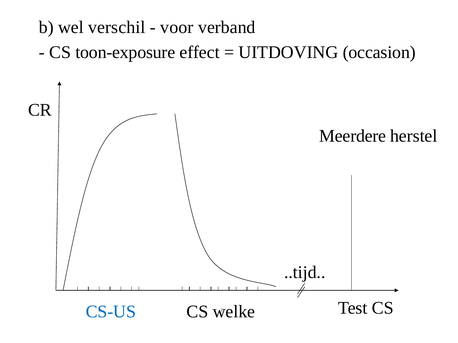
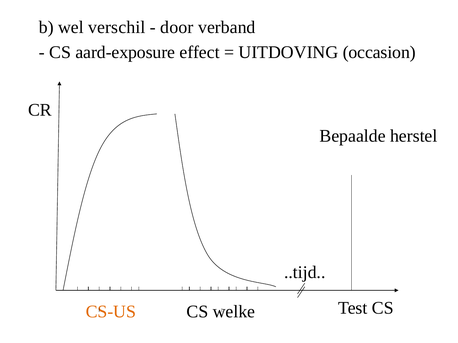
voor: voor -> door (177, 27)
toon-exposure: toon-exposure -> aard-exposure (125, 52)
Meerdere: Meerdere -> Bepaalde (353, 136)
CS-US colour: blue -> orange (111, 312)
